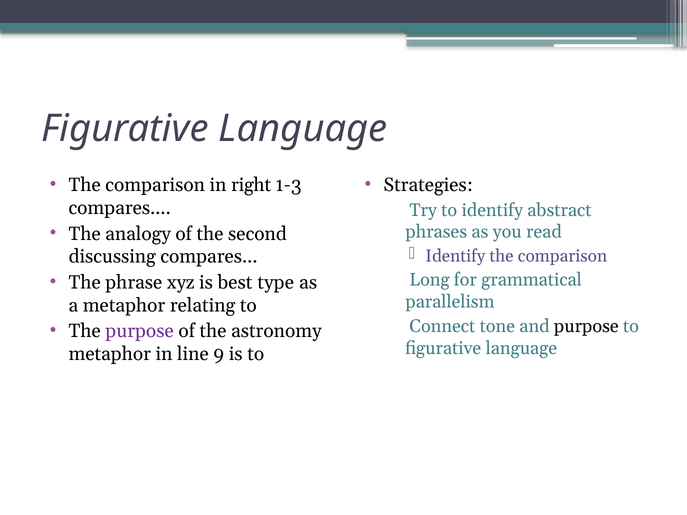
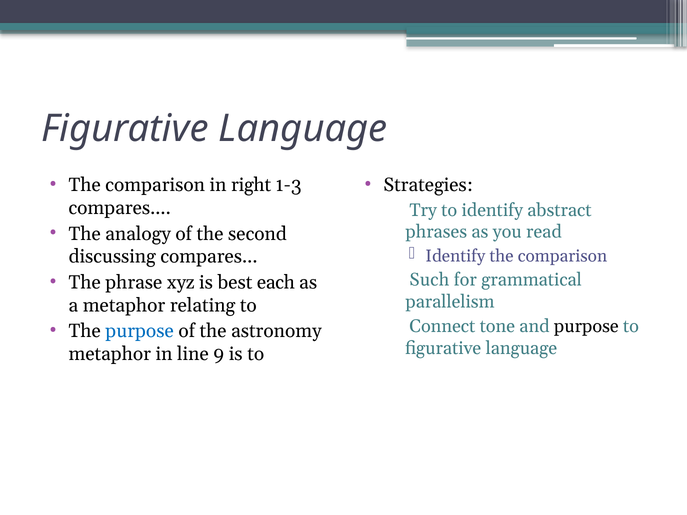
Long: Long -> Such (429, 280)
type: type -> each (276, 283)
purpose colour: purple -> blue (140, 331)
